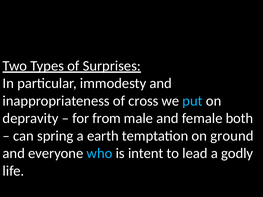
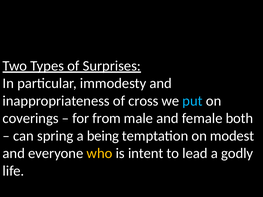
depravity: depravity -> coverings (31, 118)
earth: earth -> being (103, 136)
ground: ground -> modest (232, 136)
who colour: light blue -> yellow (99, 154)
